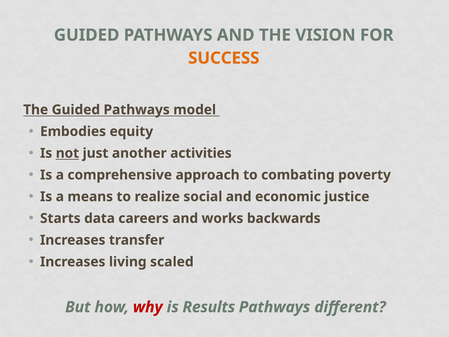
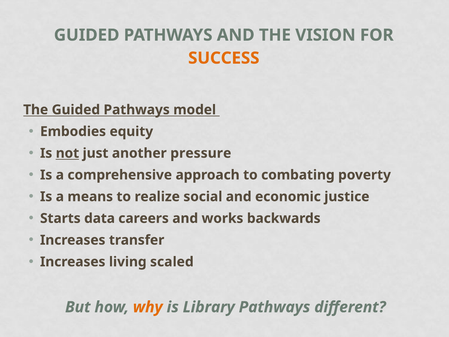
activities: activities -> pressure (201, 153)
why colour: red -> orange (148, 307)
Results: Results -> Library (209, 307)
